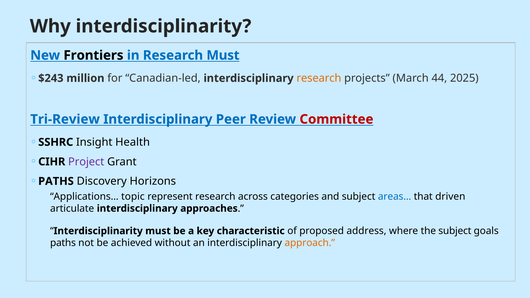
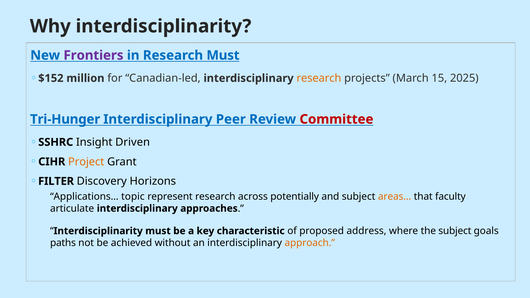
Frontiers colour: black -> purple (93, 55)
$243: $243 -> $152 (51, 78)
44: 44 -> 15 (439, 78)
Tri-Review: Tri-Review -> Tri-Hunger (65, 119)
Health: Health -> Driven (133, 142)
Project colour: purple -> orange (86, 162)
PATHS: PATHS -> FILTER (56, 181)
categories: categories -> potentially (295, 197)
areas… colour: blue -> orange (395, 197)
driven: driven -> faculty (450, 197)
